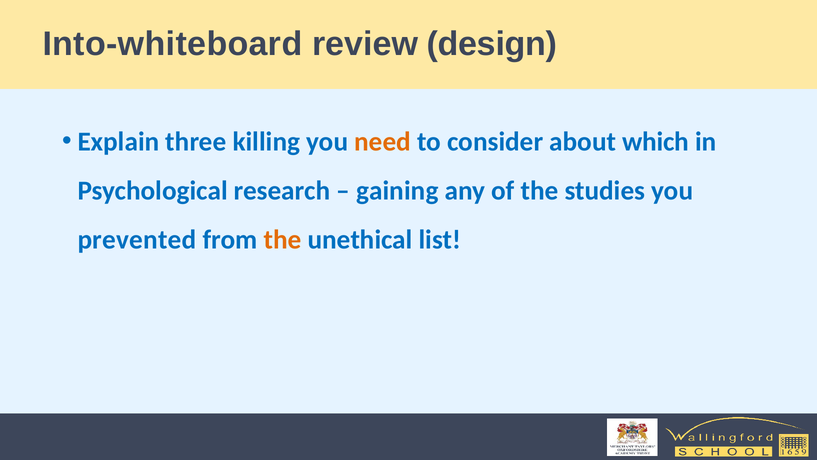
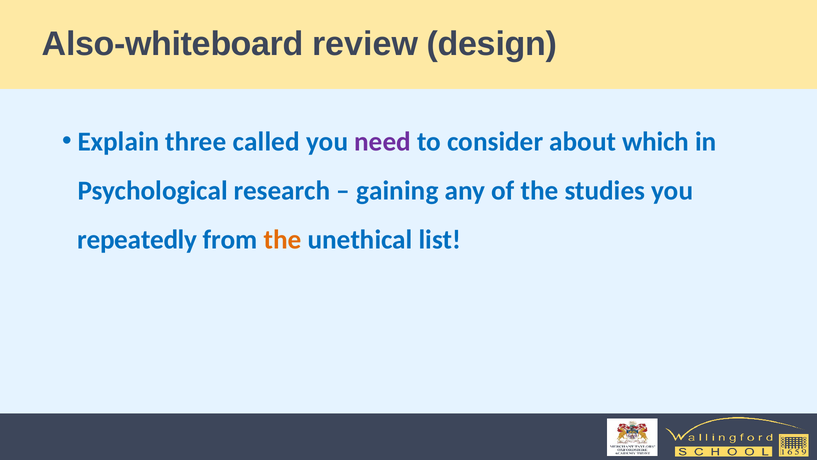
Into-whiteboard: Into-whiteboard -> Also-whiteboard (173, 44)
killing: killing -> called (266, 141)
need colour: orange -> purple (383, 141)
prevented: prevented -> repeatedly (137, 240)
